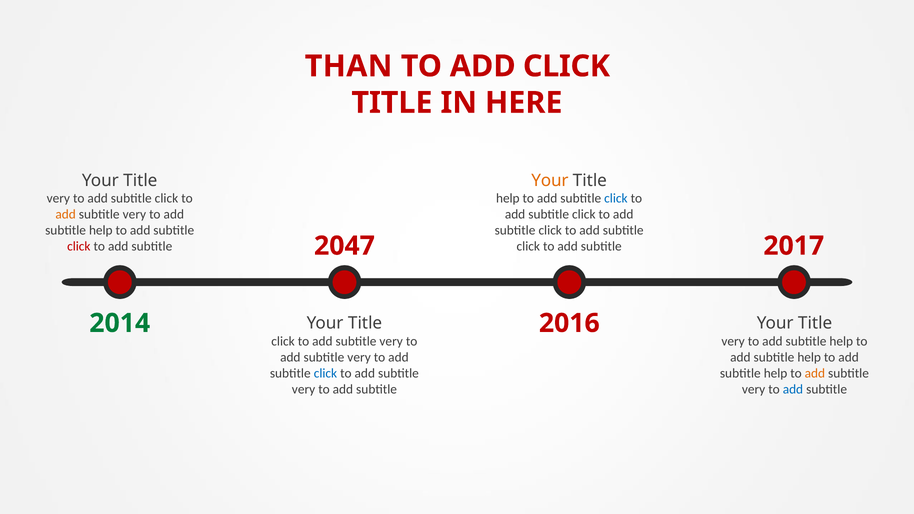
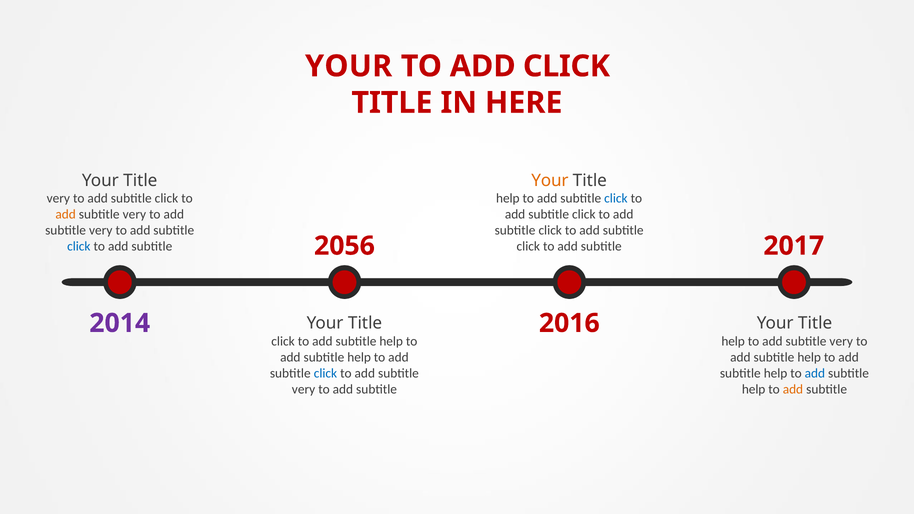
THAN: THAN -> YOUR (349, 66)
help: help -> very (101, 231)
click colour: red -> blue (79, 247)
2047: 2047 -> 2056 (344, 246)
2014 colour: green -> purple (120, 323)
very: very -> help (391, 341)
very: very -> help (733, 341)
help: help -> very (841, 341)
very: very -> help (359, 357)
add colour: orange -> blue (815, 373)
very: very -> help (754, 389)
add colour: blue -> orange (793, 389)
